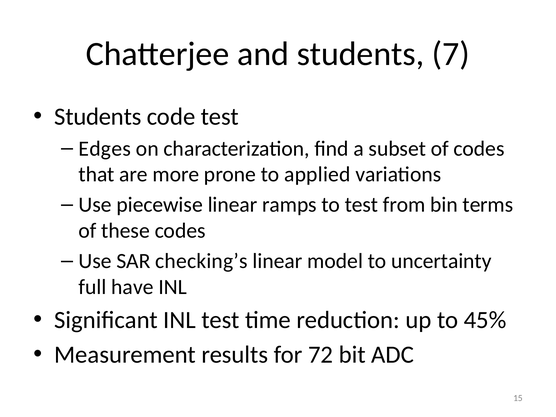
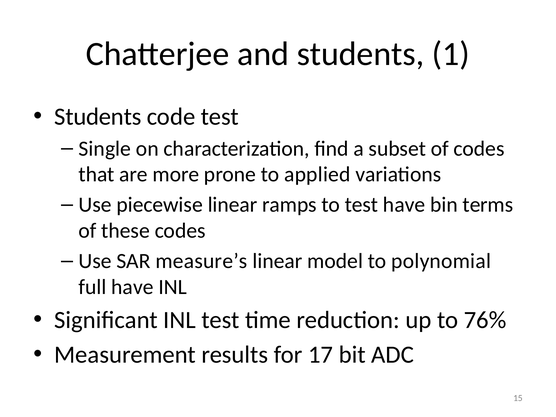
7: 7 -> 1 (451, 54)
Edges: Edges -> Single (105, 149)
test from: from -> have (404, 205)
checking’s: checking’s -> measure’s (201, 261)
uncertainty: uncertainty -> polynomial (441, 261)
45%: 45% -> 76% (485, 320)
72: 72 -> 17 (321, 355)
